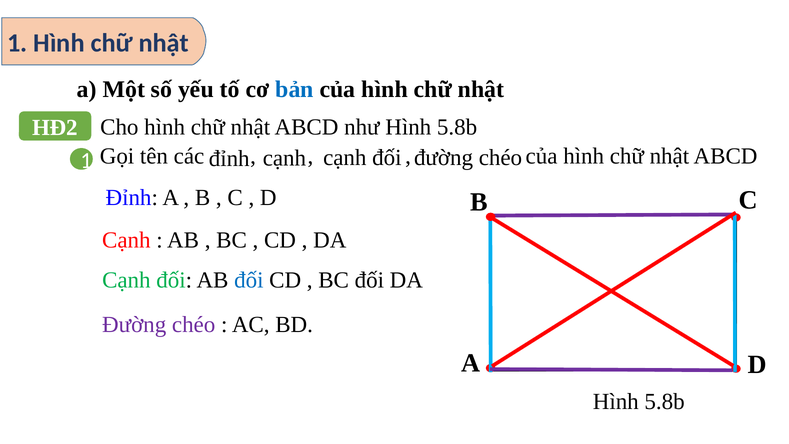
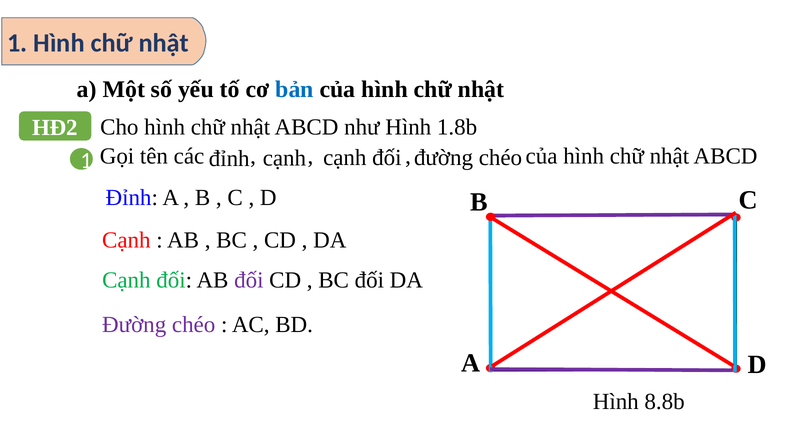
như Hình 5.8b: 5.8b -> 1.8b (457, 127)
đối colour: blue -> purple (249, 280)
5.8b: 5.8b -> 8.8b (665, 401)
